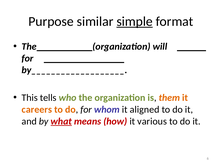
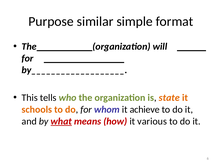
simple underline: present -> none (135, 21)
them: them -> state (169, 98)
careers: careers -> schools (37, 110)
aligned: aligned -> achieve (145, 110)
